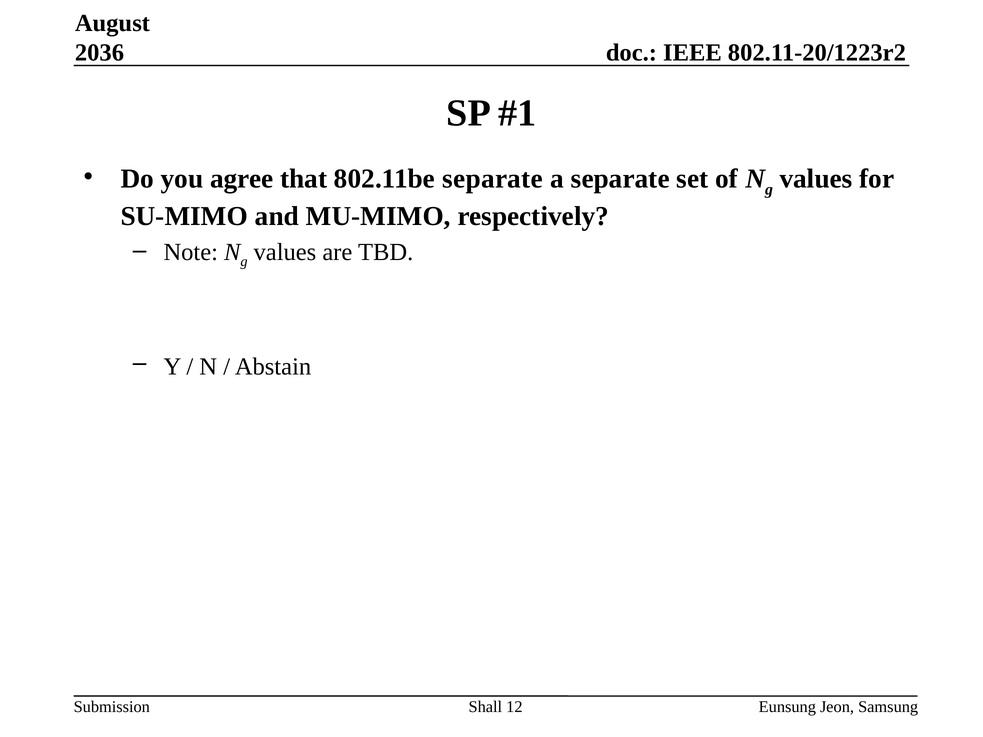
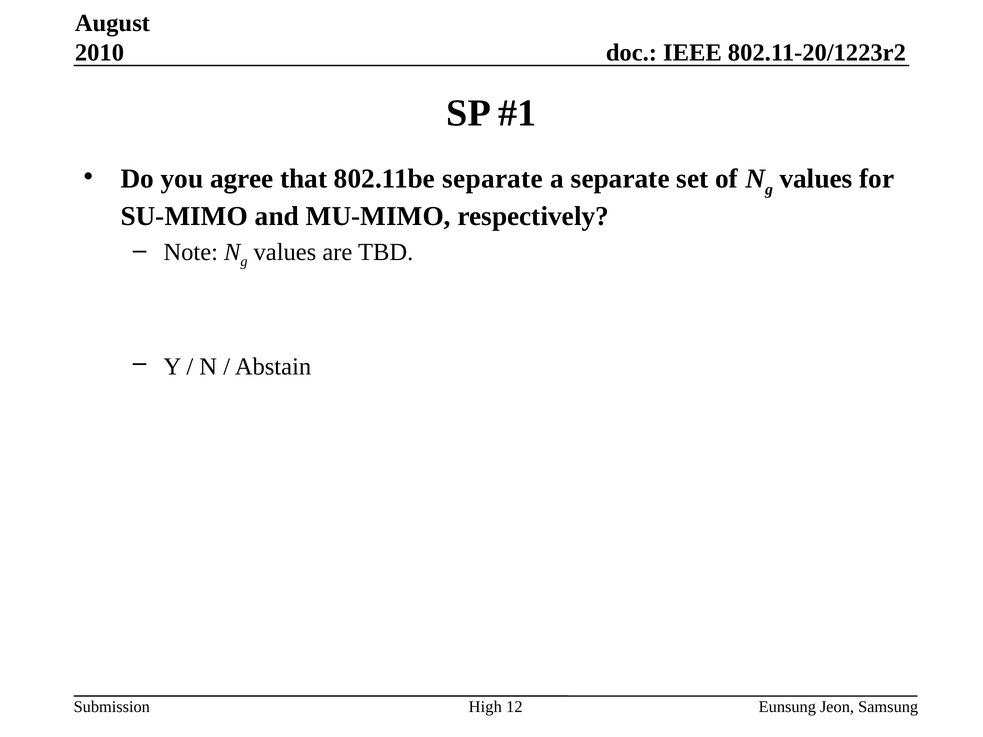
2036: 2036 -> 2010 (99, 52)
Shall: Shall -> High (485, 707)
